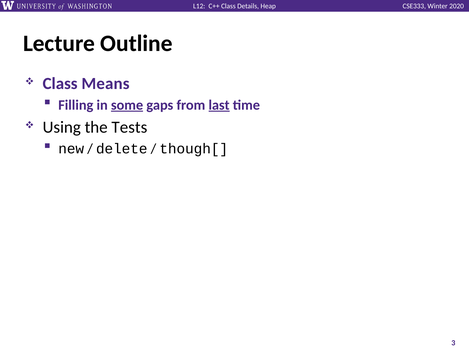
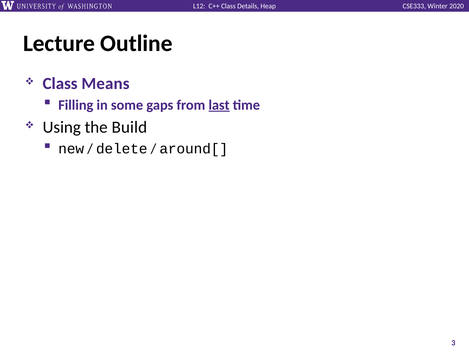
some underline: present -> none (127, 105)
Tests: Tests -> Build (129, 127)
though[: though[ -> around[ (194, 149)
